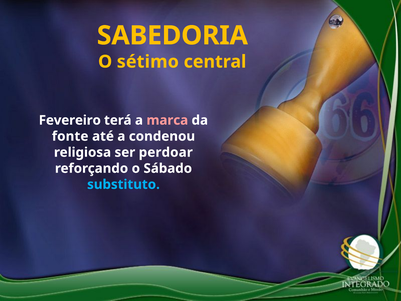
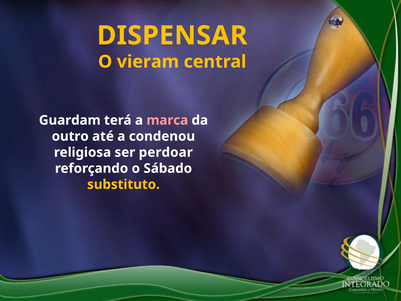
SABEDORIA: SABEDORIA -> DISPENSAR (172, 36)
sétimo: sétimo -> vieram (148, 62)
Fevereiro: Fevereiro -> Guardam (70, 120)
fonte: fonte -> outro (70, 136)
substituto colour: light blue -> yellow (123, 184)
